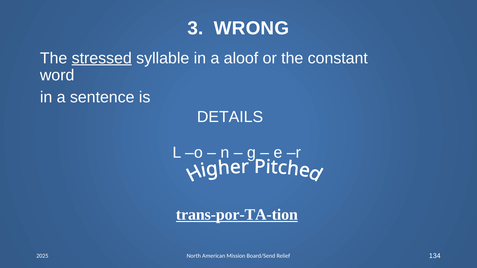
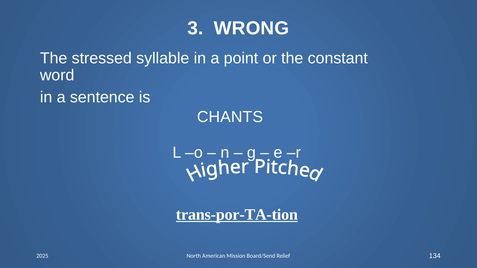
stressed underline: present -> none (102, 58)
aloof: aloof -> point (241, 58)
DETAILS: DETAILS -> CHANTS (230, 117)
